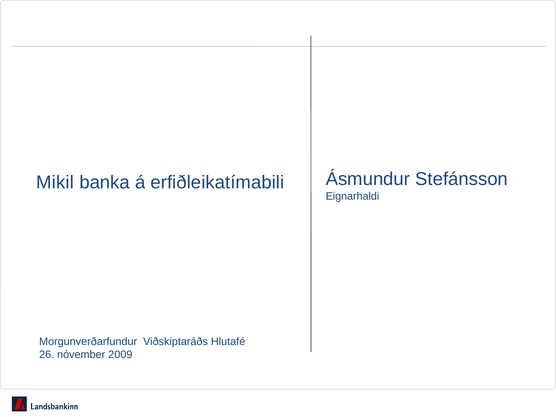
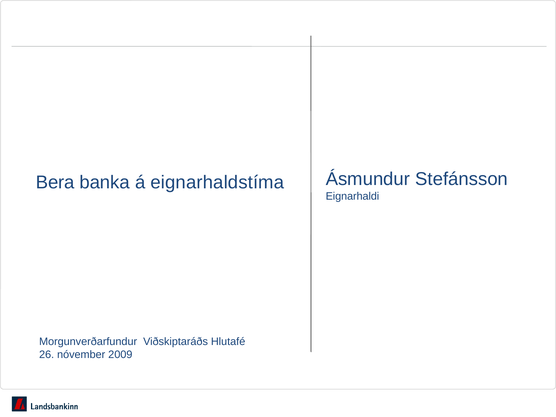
Mikil: Mikil -> Bera (55, 182)
erfiðleikatímabili: erfiðleikatímabili -> eignarhaldstíma (217, 182)
